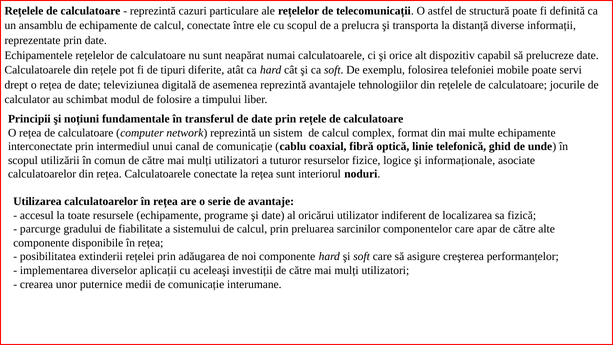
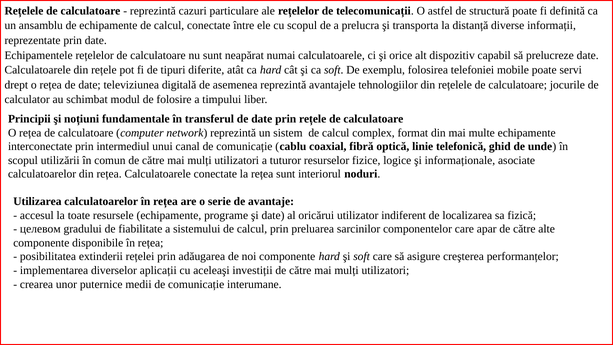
parcurge: parcurge -> целевом (40, 229)
